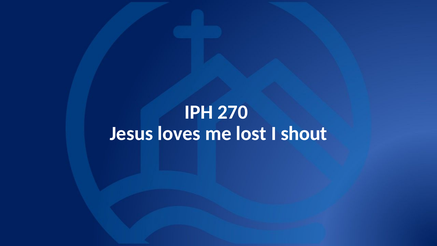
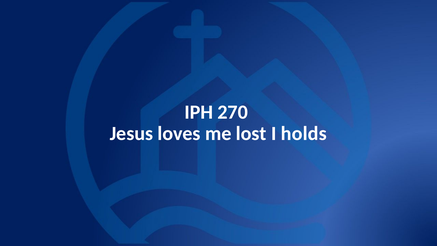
shout: shout -> holds (304, 134)
